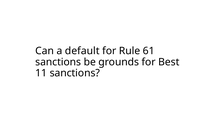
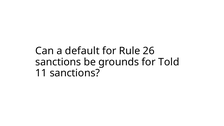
61: 61 -> 26 (149, 51)
Best: Best -> Told (169, 62)
